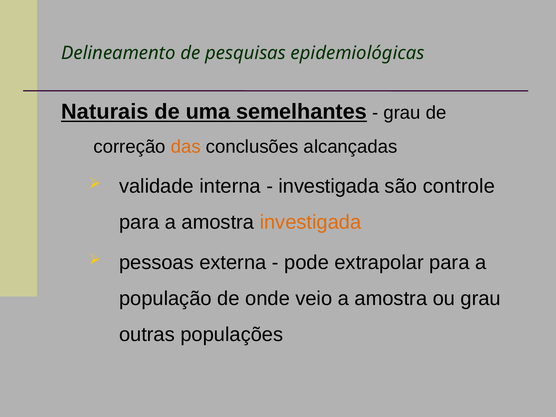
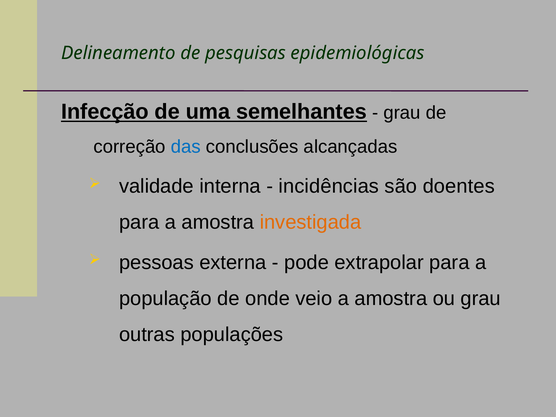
Naturais: Naturais -> Infecção (105, 112)
das colour: orange -> blue (186, 147)
investigada: investigada -> incidências (329, 186)
controle: controle -> doentes (459, 186)
